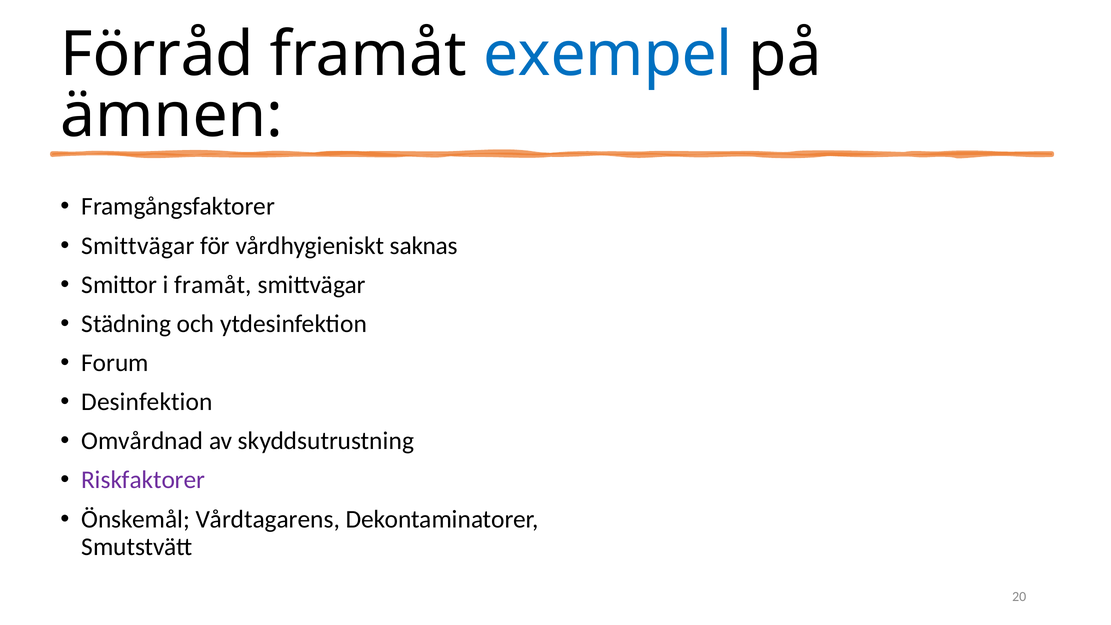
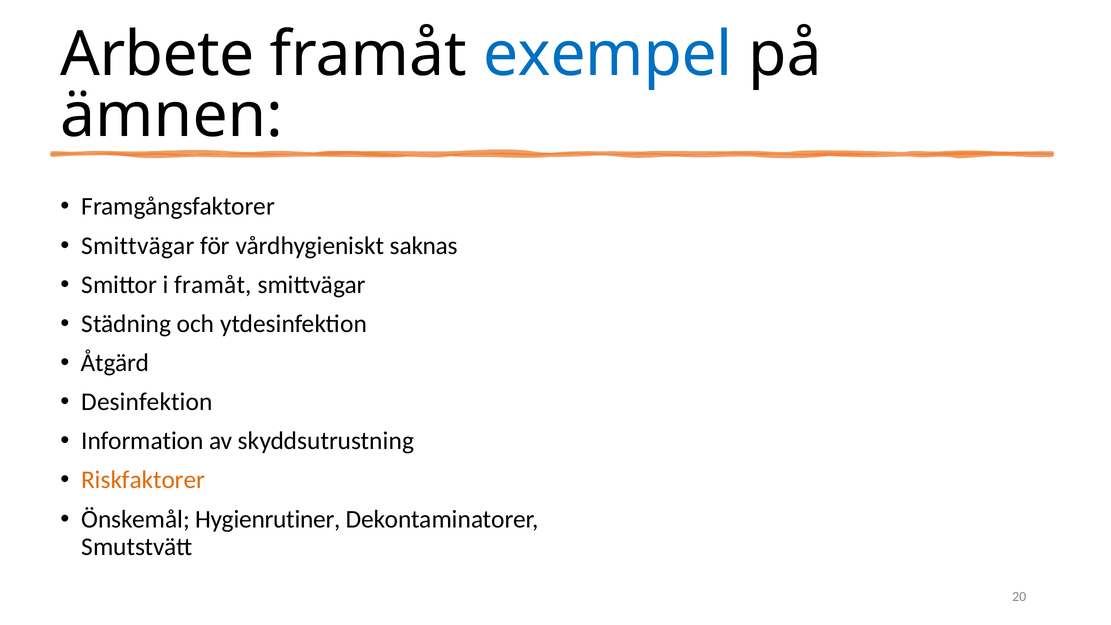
Förråd: Förråd -> Arbete (157, 55)
Forum: Forum -> Åtgärd (115, 363)
Omvårdnad: Omvårdnad -> Information (142, 441)
Riskfaktorer colour: purple -> orange (143, 480)
Vårdtagarens: Vårdtagarens -> Hygienrutiner (268, 519)
